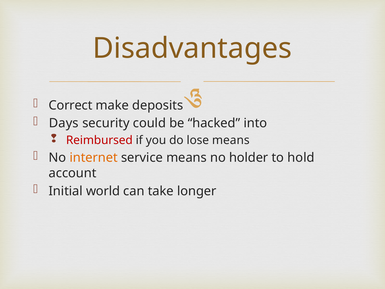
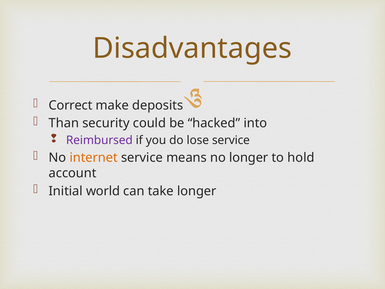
Days: Days -> Than (64, 123)
Reimbursed colour: red -> purple (99, 140)
lose means: means -> service (231, 140)
no holder: holder -> longer (249, 158)
